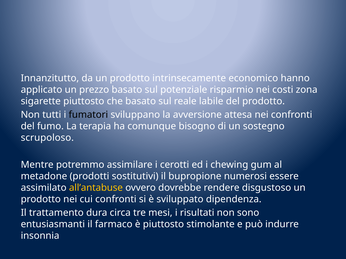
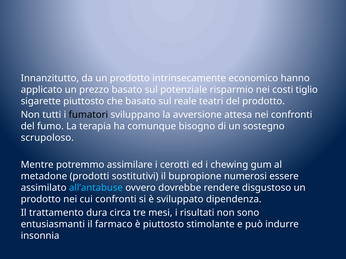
zona: zona -> tiglio (307, 90)
labile: labile -> teatri (211, 102)
all’antabuse colour: yellow -> light blue (96, 188)
